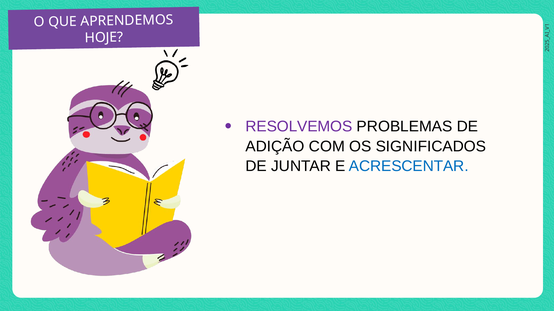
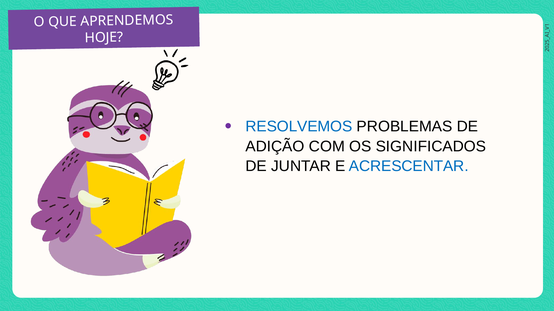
RESOLVEMOS colour: purple -> blue (299, 127)
